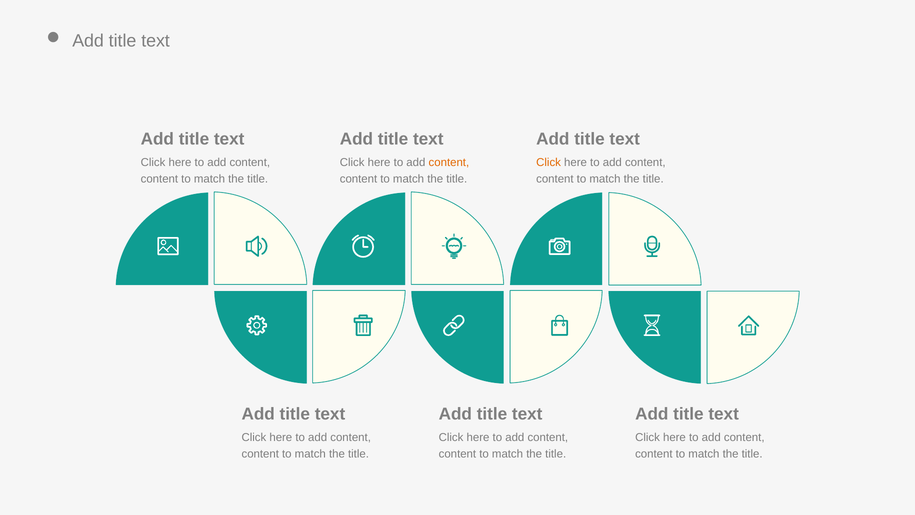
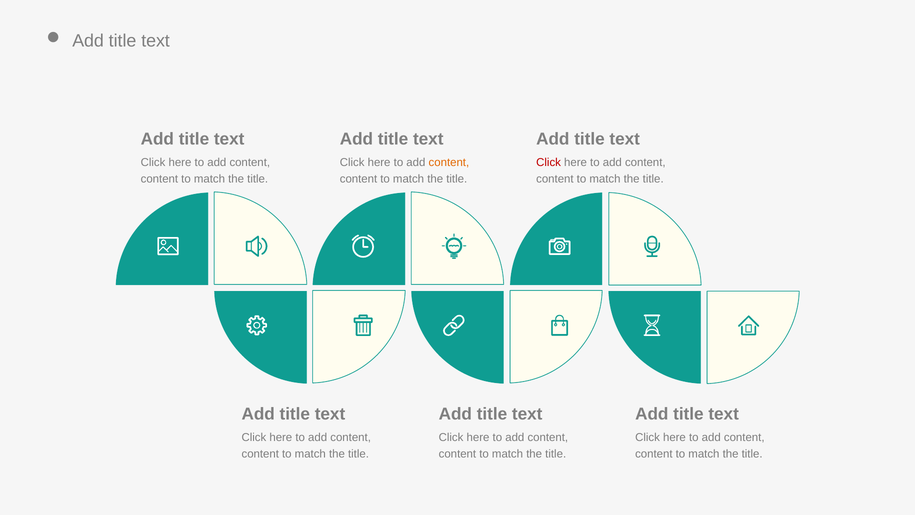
Click colour: orange -> red (549, 162)
